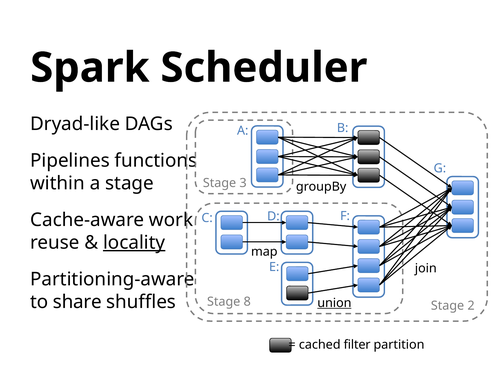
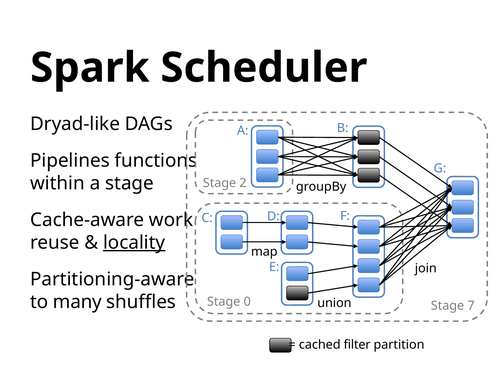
3: 3 -> 2 (243, 183)
share: share -> many (77, 302)
8: 8 -> 0 (247, 302)
union underline: present -> none (334, 303)
2: 2 -> 7 (471, 306)
